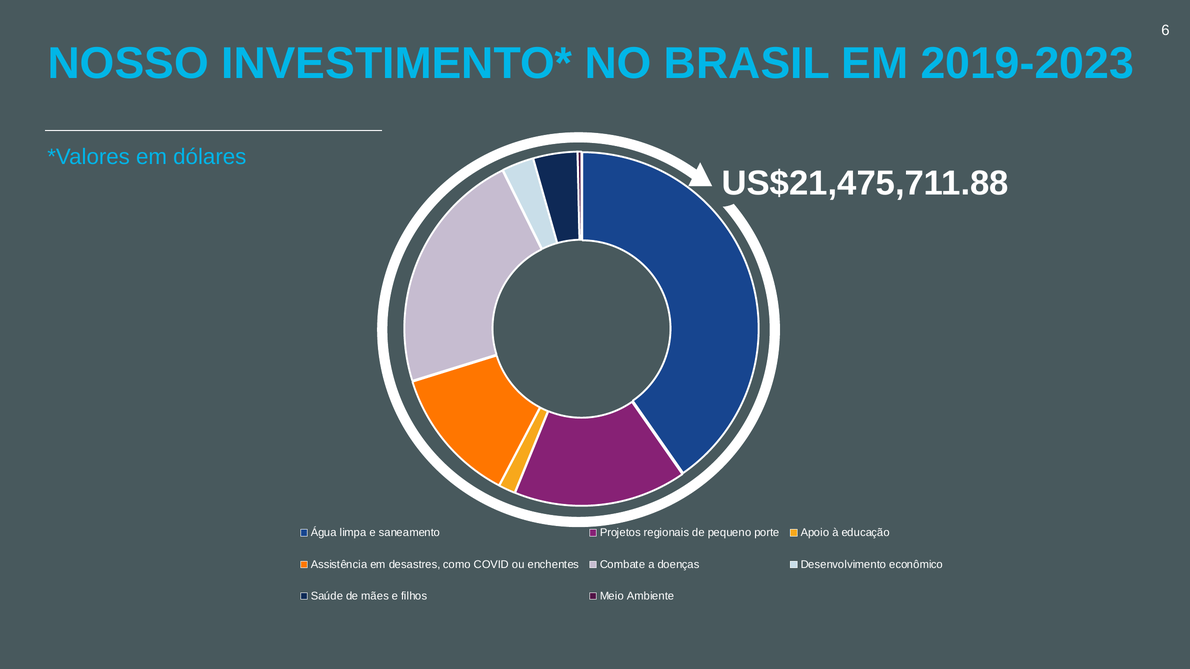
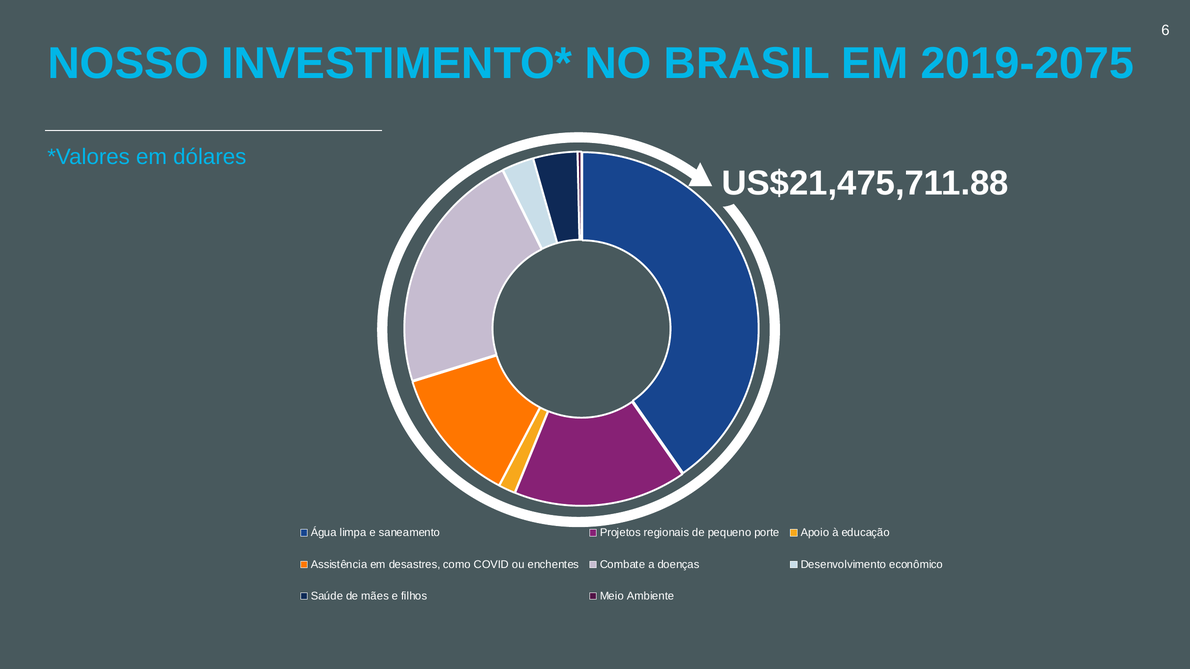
2019-2023: 2019-2023 -> 2019-2075 (1027, 64)
